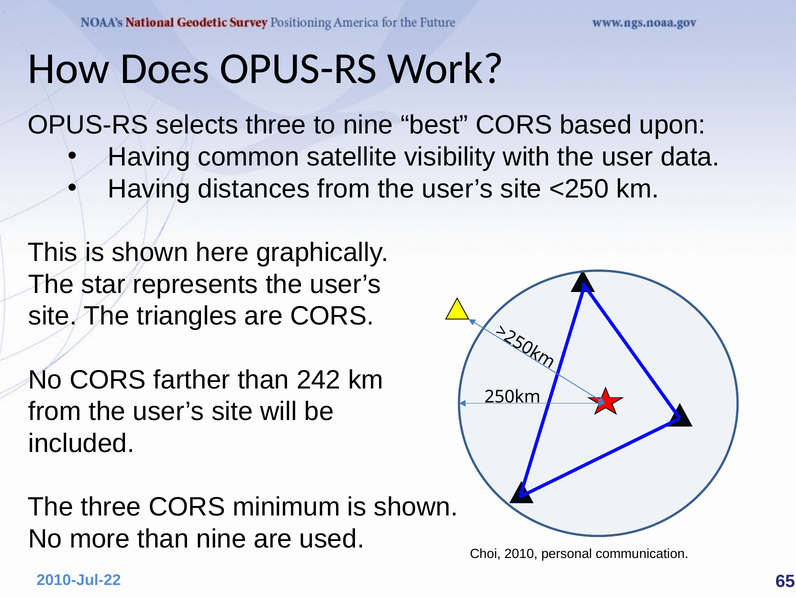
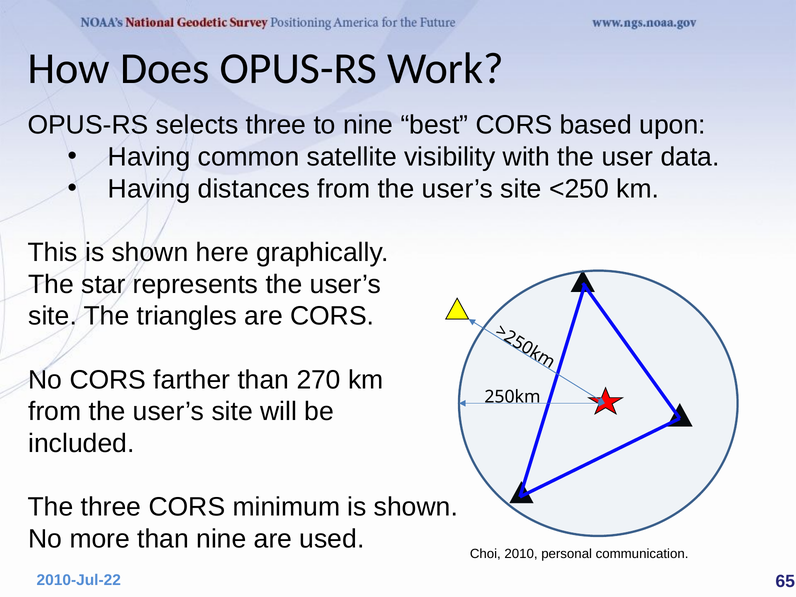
242: 242 -> 270 (319, 380)
